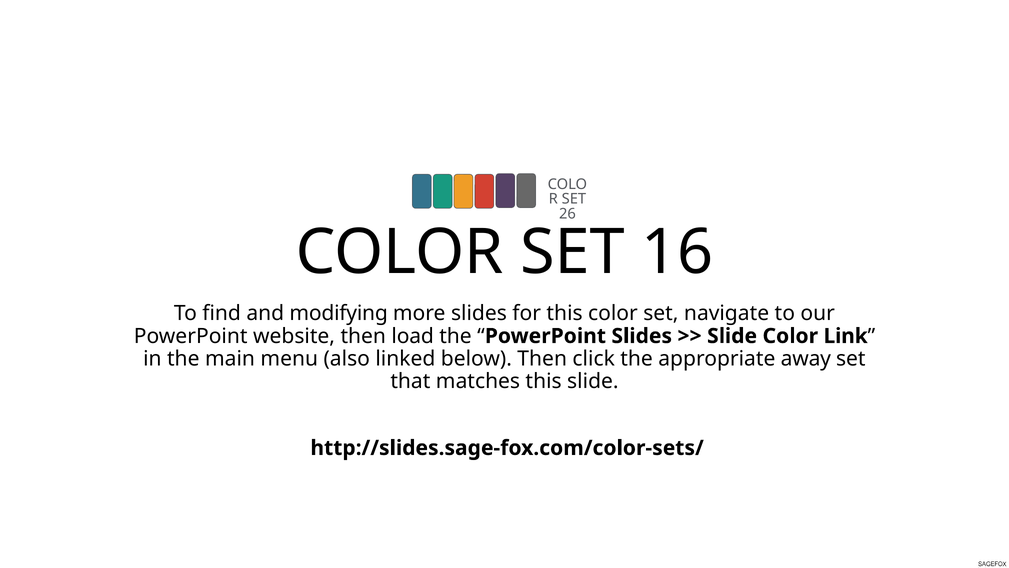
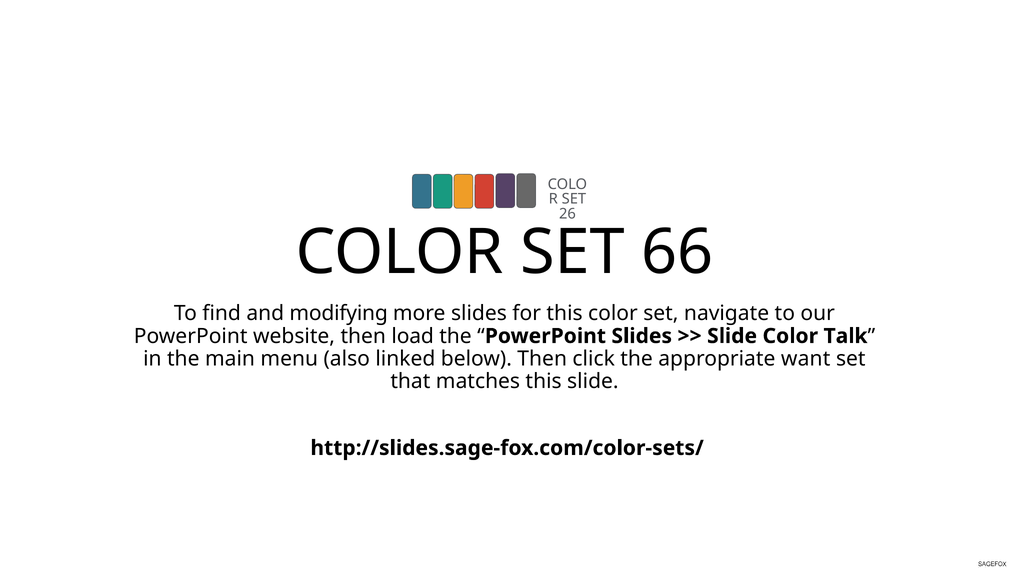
16: 16 -> 66 (677, 252)
Link: Link -> Talk (846, 336)
away: away -> want (806, 359)
